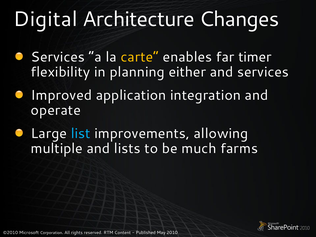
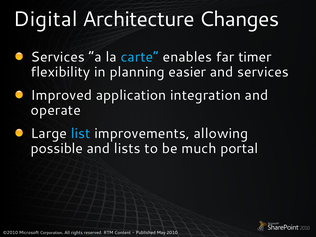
carte colour: yellow -> light blue (140, 57)
either: either -> easier (187, 72)
multiple: multiple -> possible (57, 149)
farms: farms -> portal (239, 149)
